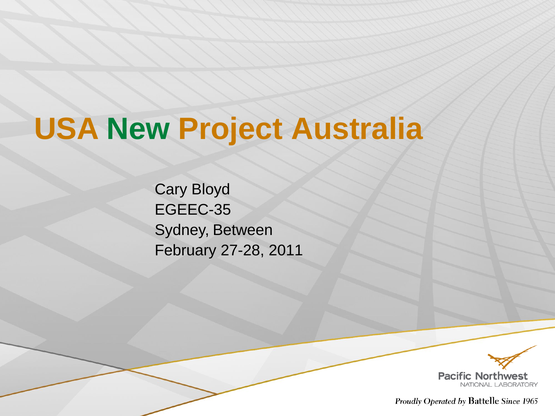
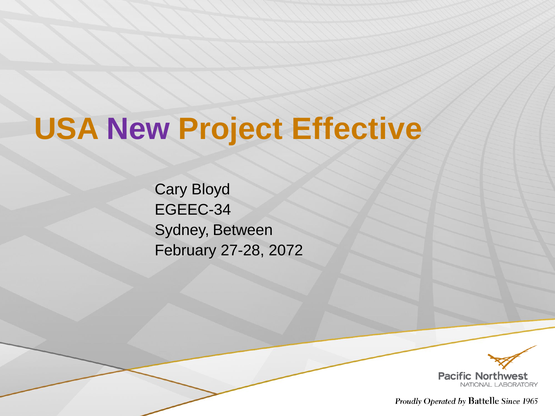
New colour: green -> purple (138, 129)
Australia: Australia -> Effective (357, 129)
EGEEC-35: EGEEC-35 -> EGEEC-34 (193, 210)
2011: 2011 -> 2072 (286, 251)
